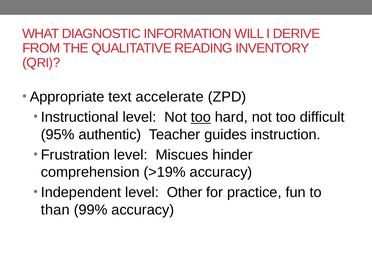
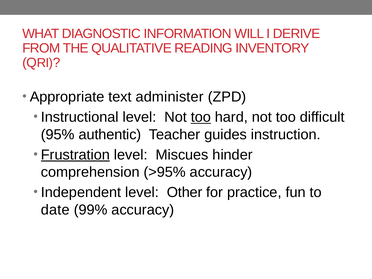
accelerate: accelerate -> administer (170, 97)
Frustration underline: none -> present (75, 155)
>19%: >19% -> >95% (165, 172)
than: than -> date (55, 210)
